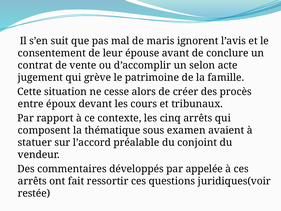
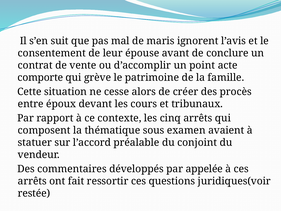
selon: selon -> point (202, 65)
jugement: jugement -> comporte (40, 77)
